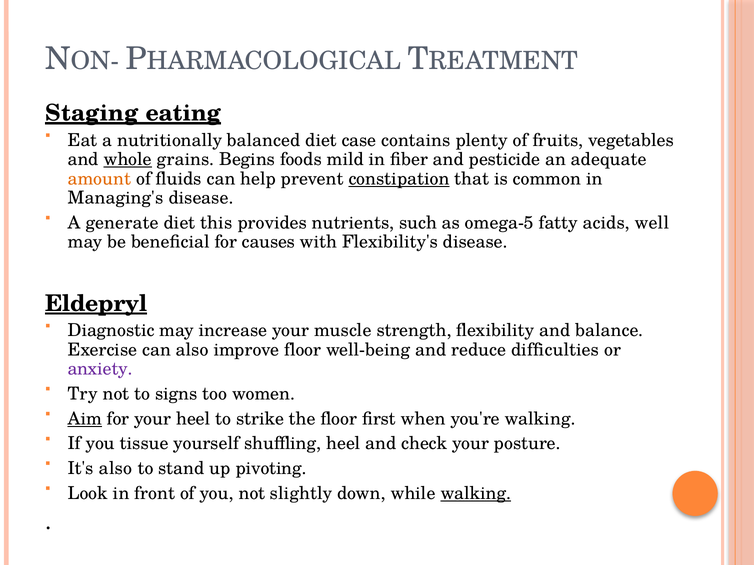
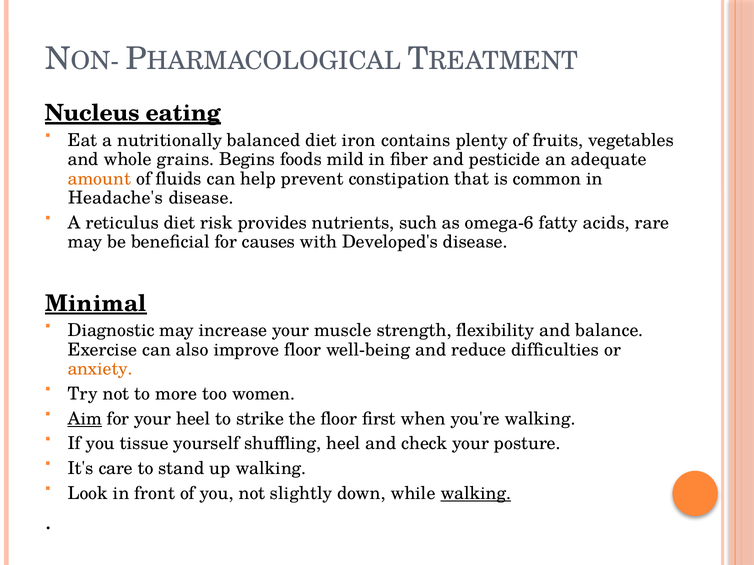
Staging: Staging -> Nucleus (92, 113)
case: case -> iron (359, 140)
whole underline: present -> none (128, 160)
constipation underline: present -> none (399, 179)
Managing's: Managing's -> Headache's (116, 198)
generate: generate -> reticulus (122, 223)
this: this -> risk (216, 223)
omega-5: omega-5 -> omega-6 (499, 223)
well: well -> rare (652, 223)
Flexibility's: Flexibility's -> Developed's (390, 242)
Eldepryl: Eldepryl -> Minimal (96, 304)
anxiety colour: purple -> orange (100, 369)
signs: signs -> more (176, 394)
It's also: also -> care (116, 469)
up pivoting: pivoting -> walking (271, 469)
